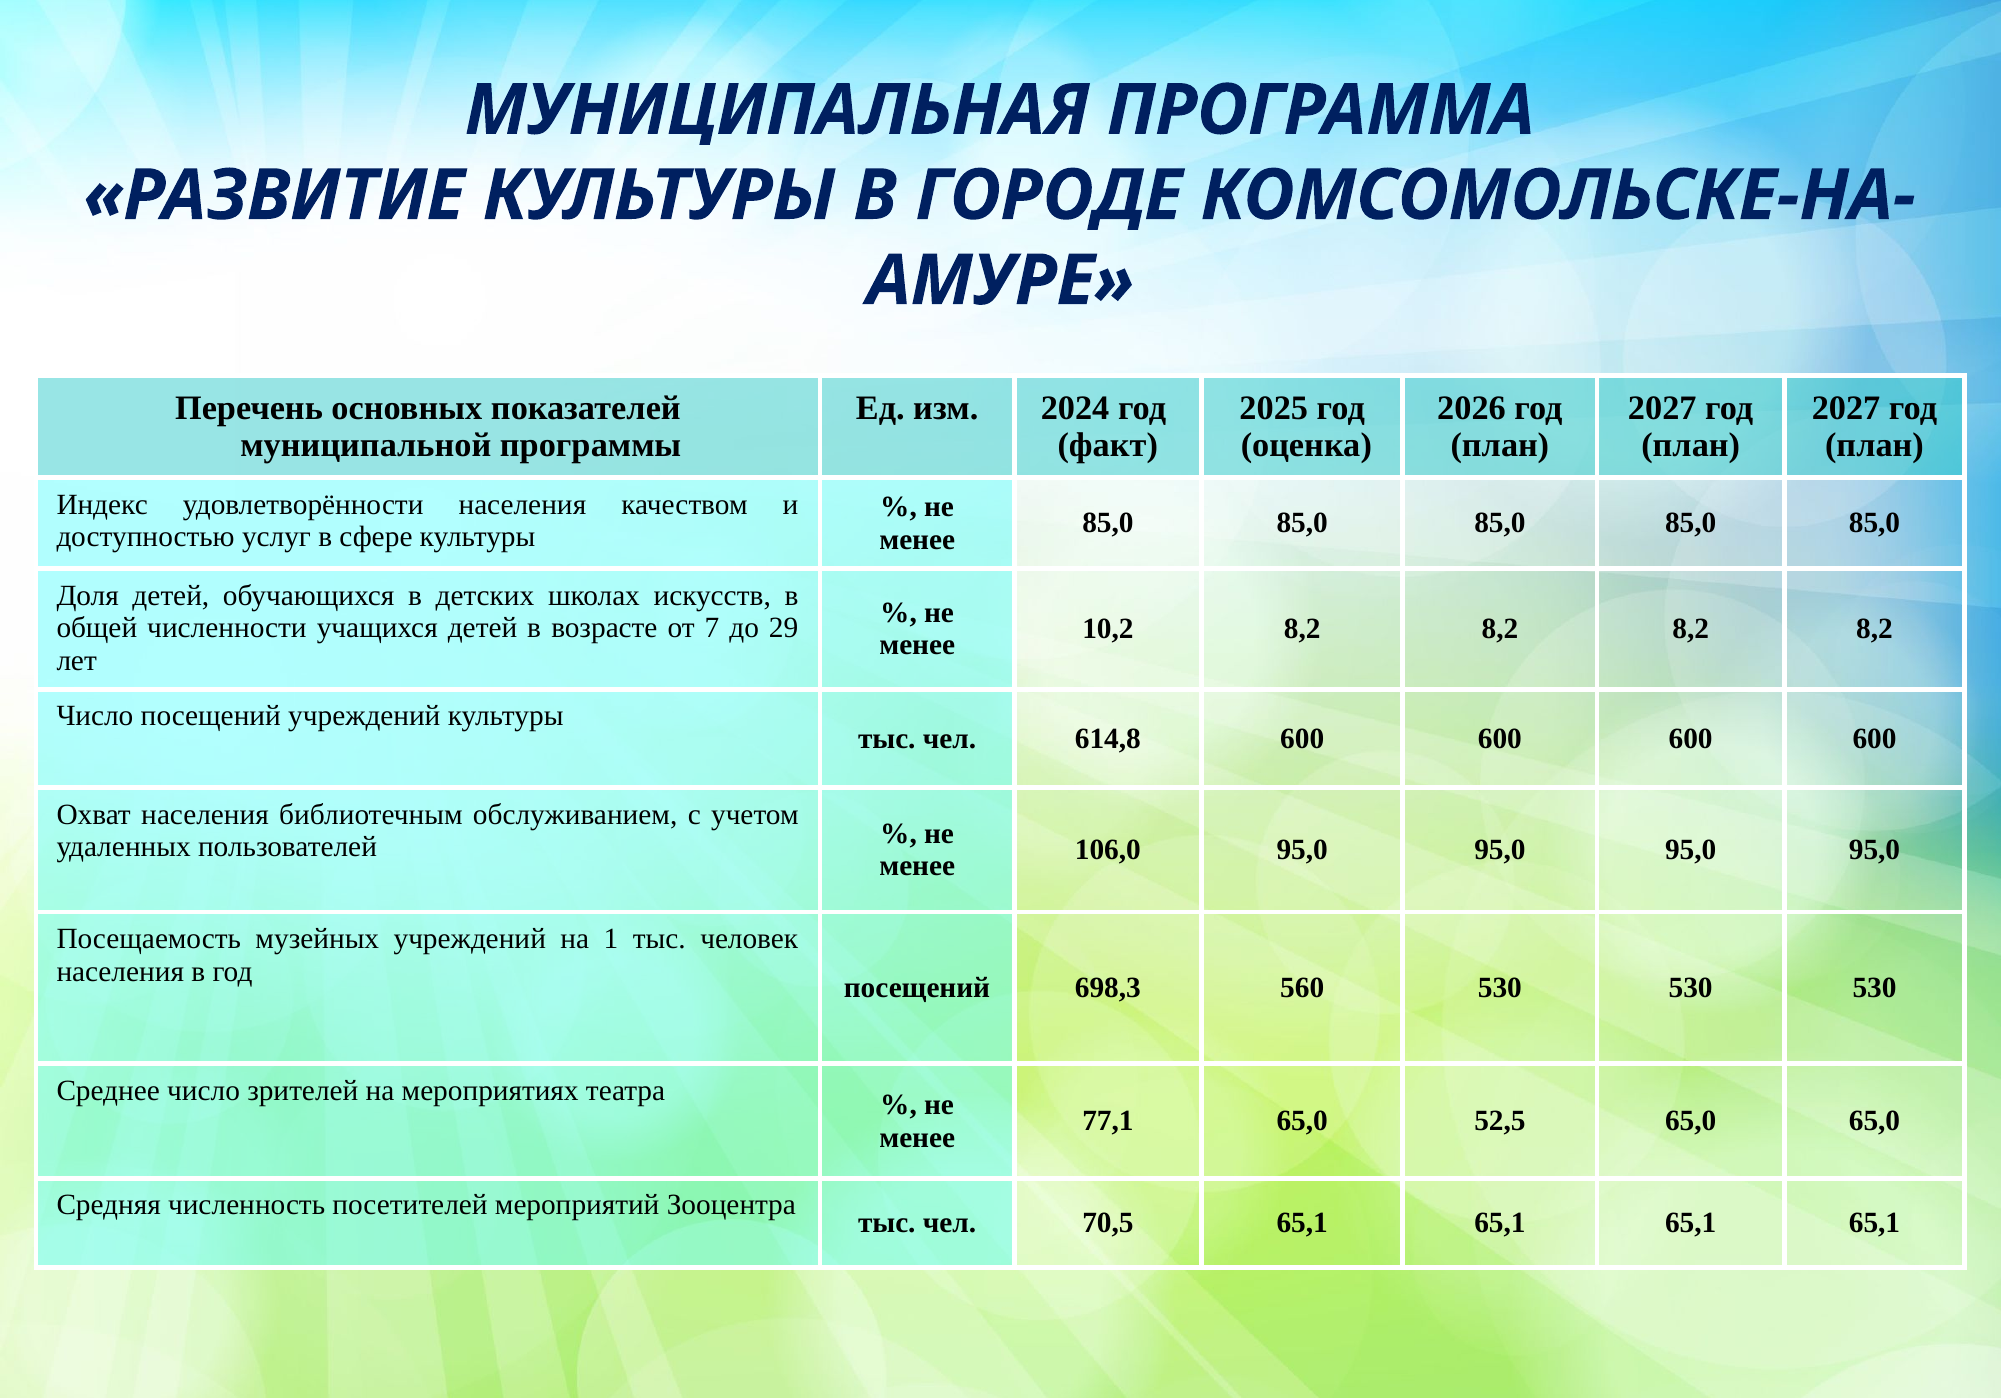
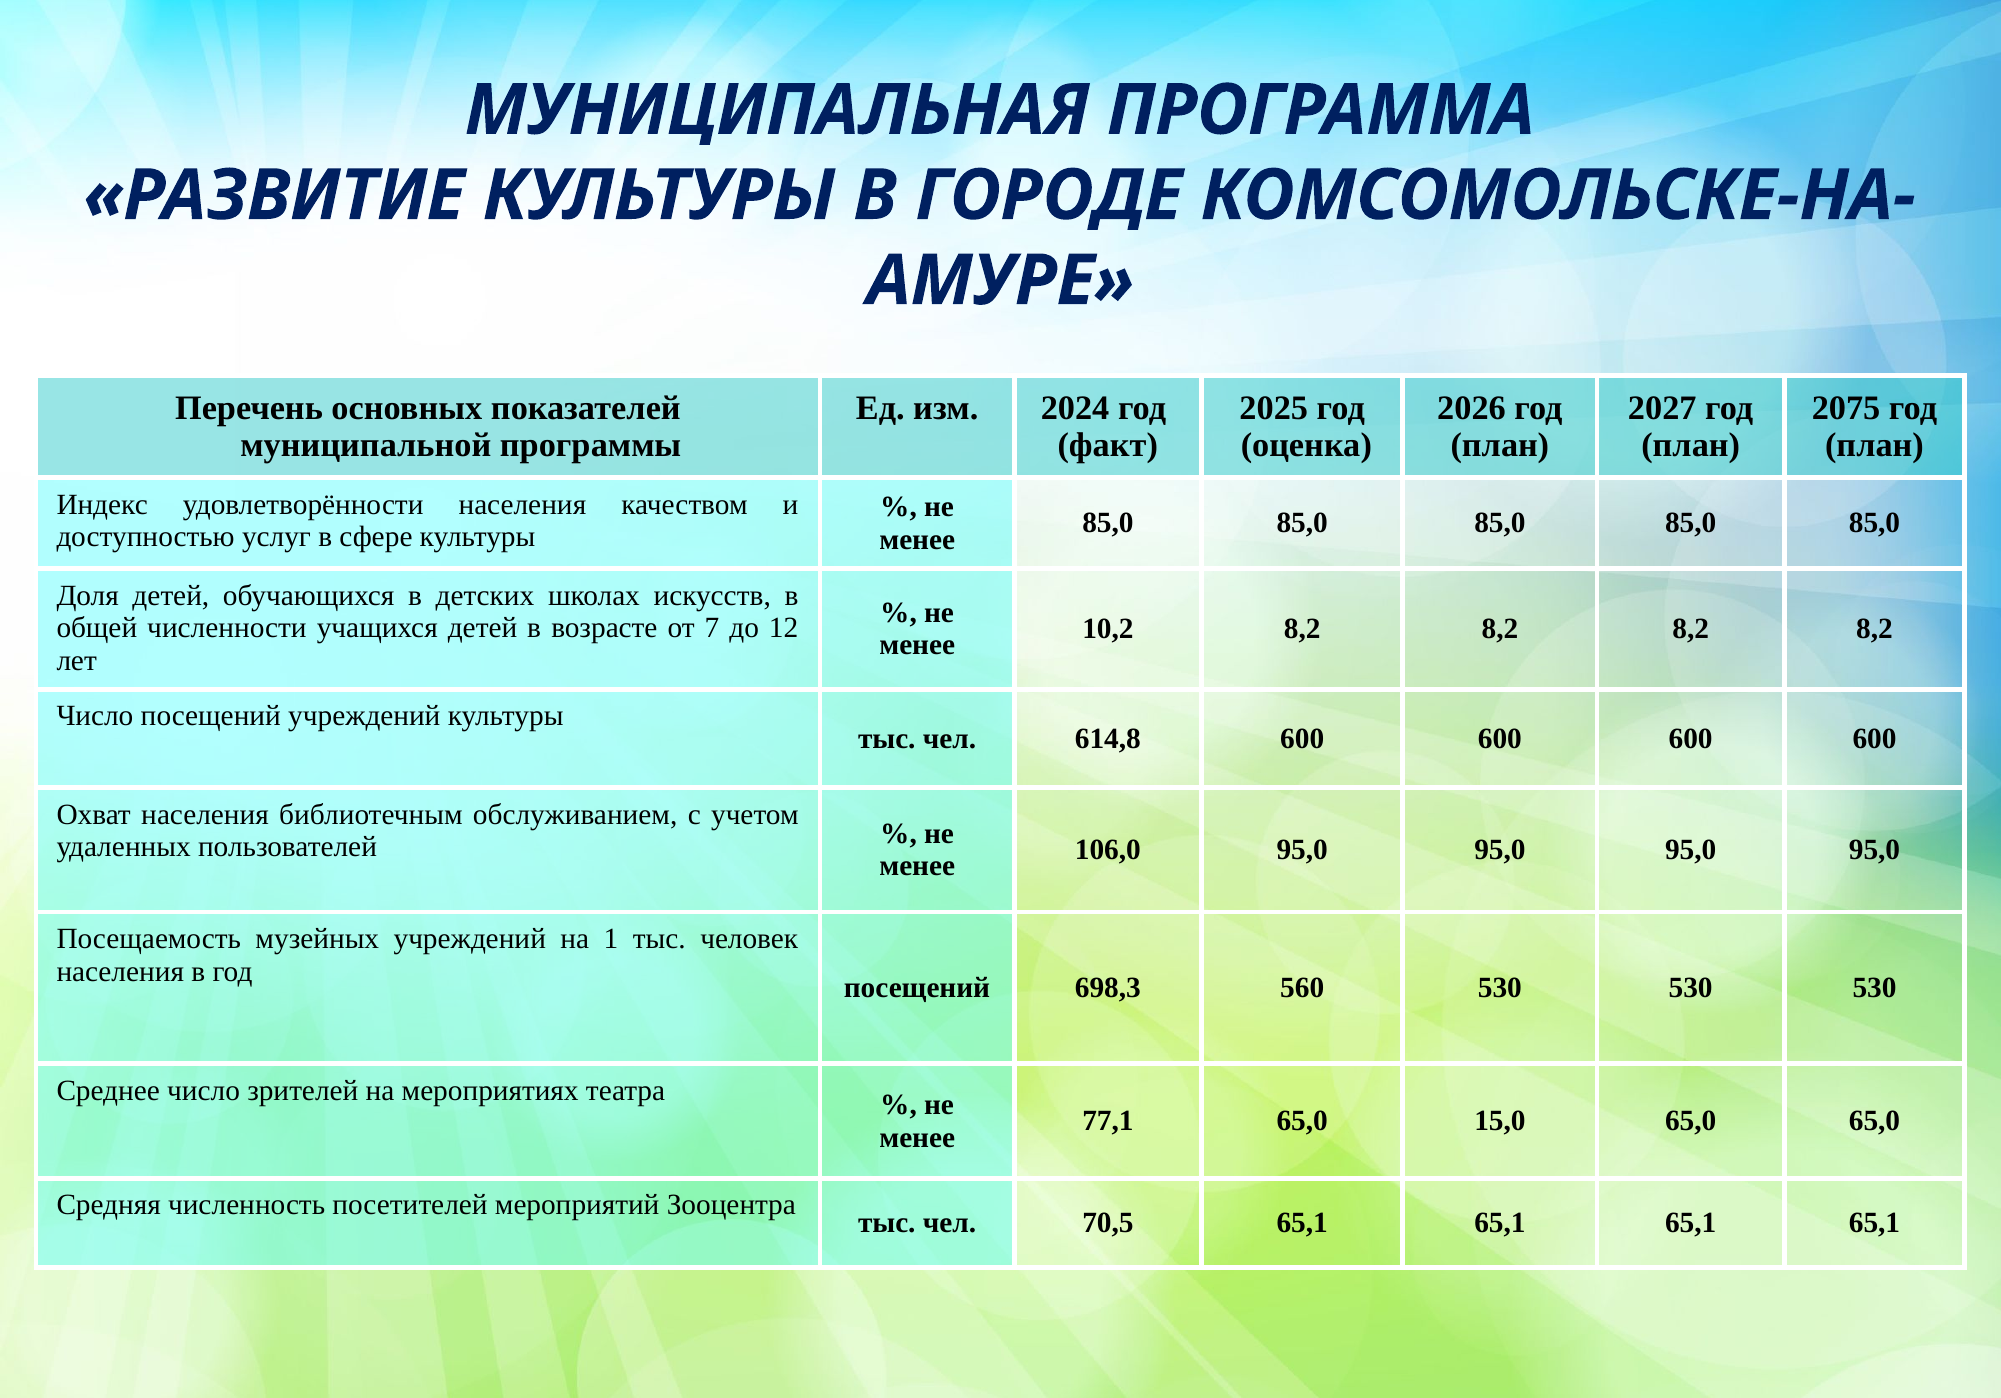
2027: 2027 -> 2075 (1846, 408)
29: 29 -> 12 (784, 628)
52,5: 52,5 -> 15,0 (1500, 1121)
